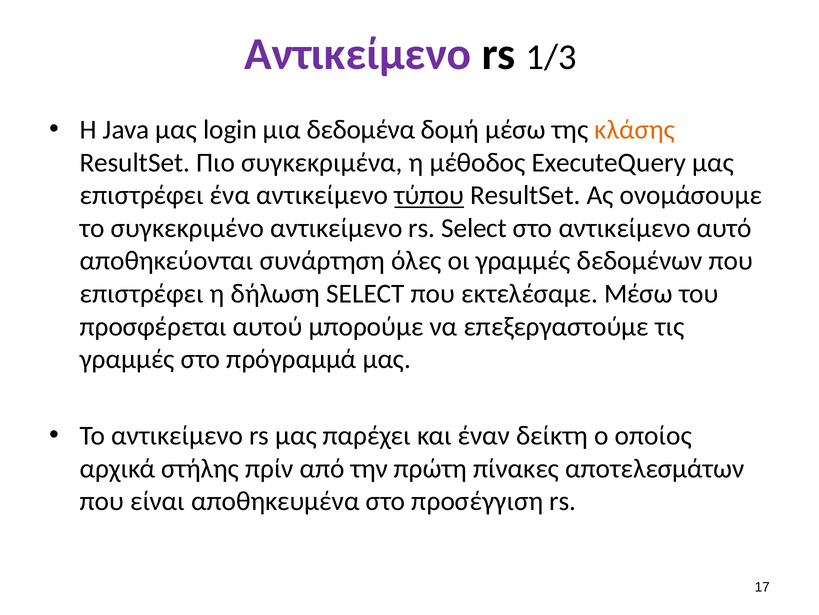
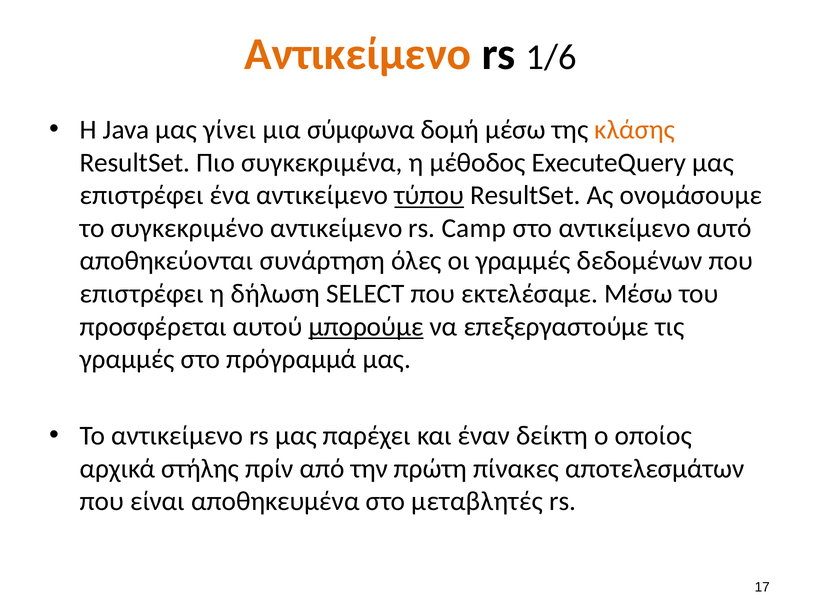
Αντικείμενο colour: purple -> orange (358, 54)
1/3: 1/3 -> 1/6 (551, 57)
login: login -> γίνει (230, 130)
δεδομένα: δεδομένα -> σύμφωνα (361, 130)
rs Select: Select -> Camp (474, 228)
μπορούμε underline: none -> present (366, 326)
προσέγγιση: προσέγγιση -> μεταβλητές (477, 501)
